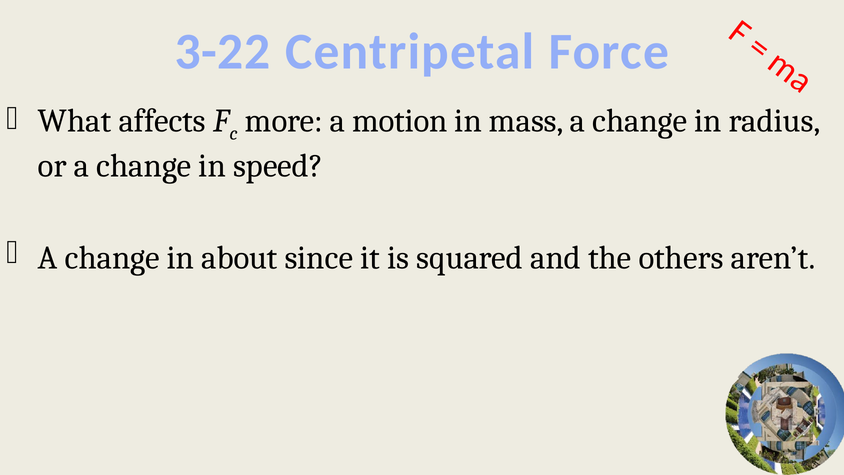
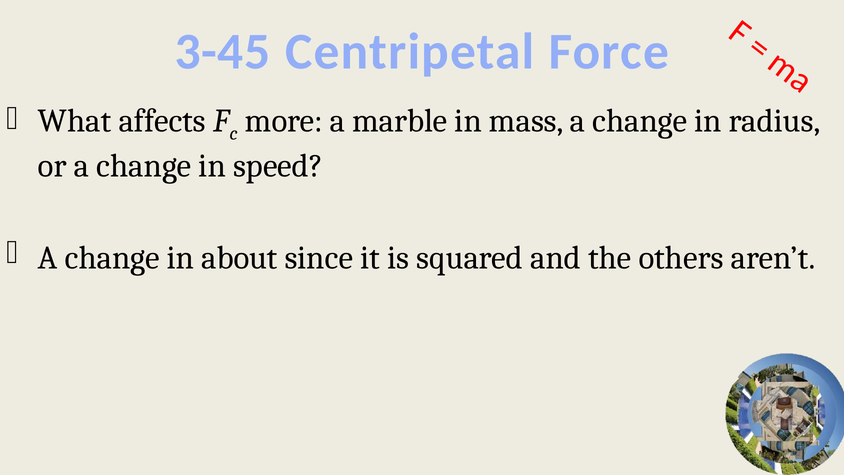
3-22: 3-22 -> 3-45 (222, 52)
motion: motion -> marble (400, 121)
